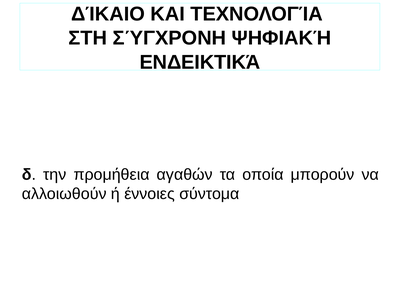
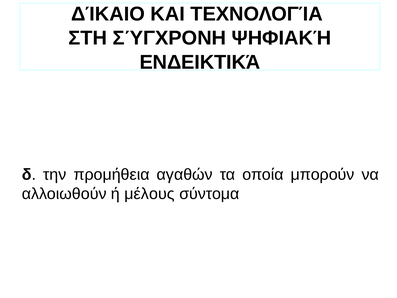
έννοιες: έννοιες -> μέλους (149, 194)
